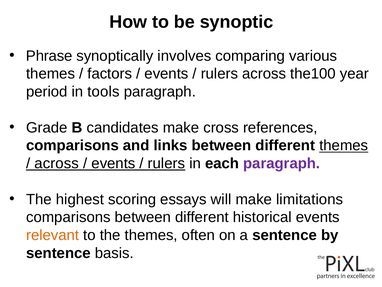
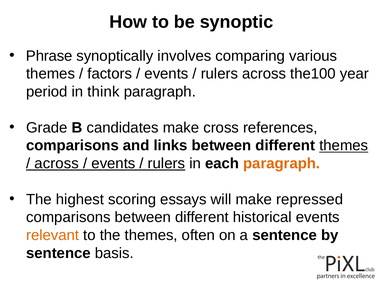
tools: tools -> think (103, 92)
paragraph colour: purple -> orange (282, 163)
limitations: limitations -> repressed (310, 199)
